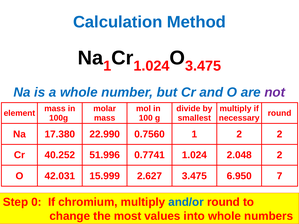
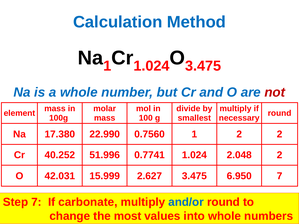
not colour: purple -> red (275, 93)
Step 0: 0 -> 7 (36, 202)
chromium: chromium -> carbonate (88, 202)
